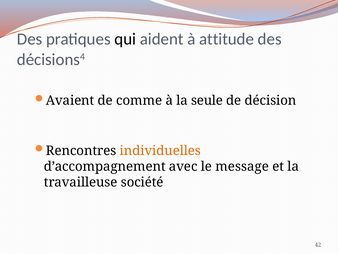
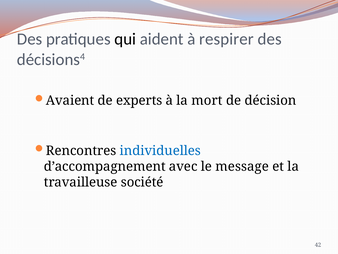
attitude: attitude -> respirer (226, 39)
comme: comme -> experts (139, 100)
seule: seule -> mort (207, 100)
individuelles colour: orange -> blue (160, 150)
